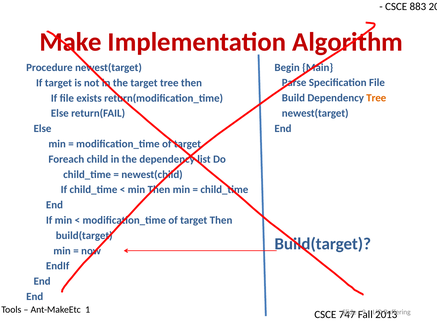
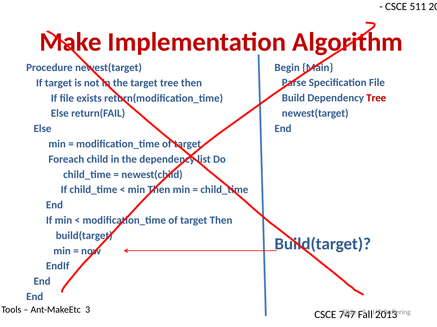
883: 883 -> 511 (418, 7)
Tree colour: orange -> red (376, 98)
1: 1 -> 3 (88, 310)
